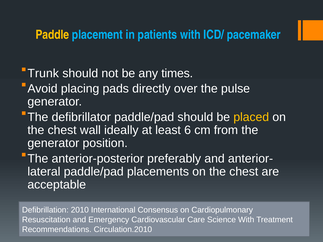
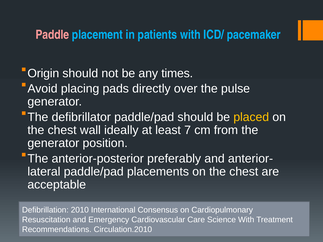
Paddle colour: yellow -> pink (52, 35)
Trunk: Trunk -> Origin (43, 73)
6: 6 -> 7 (188, 130)
